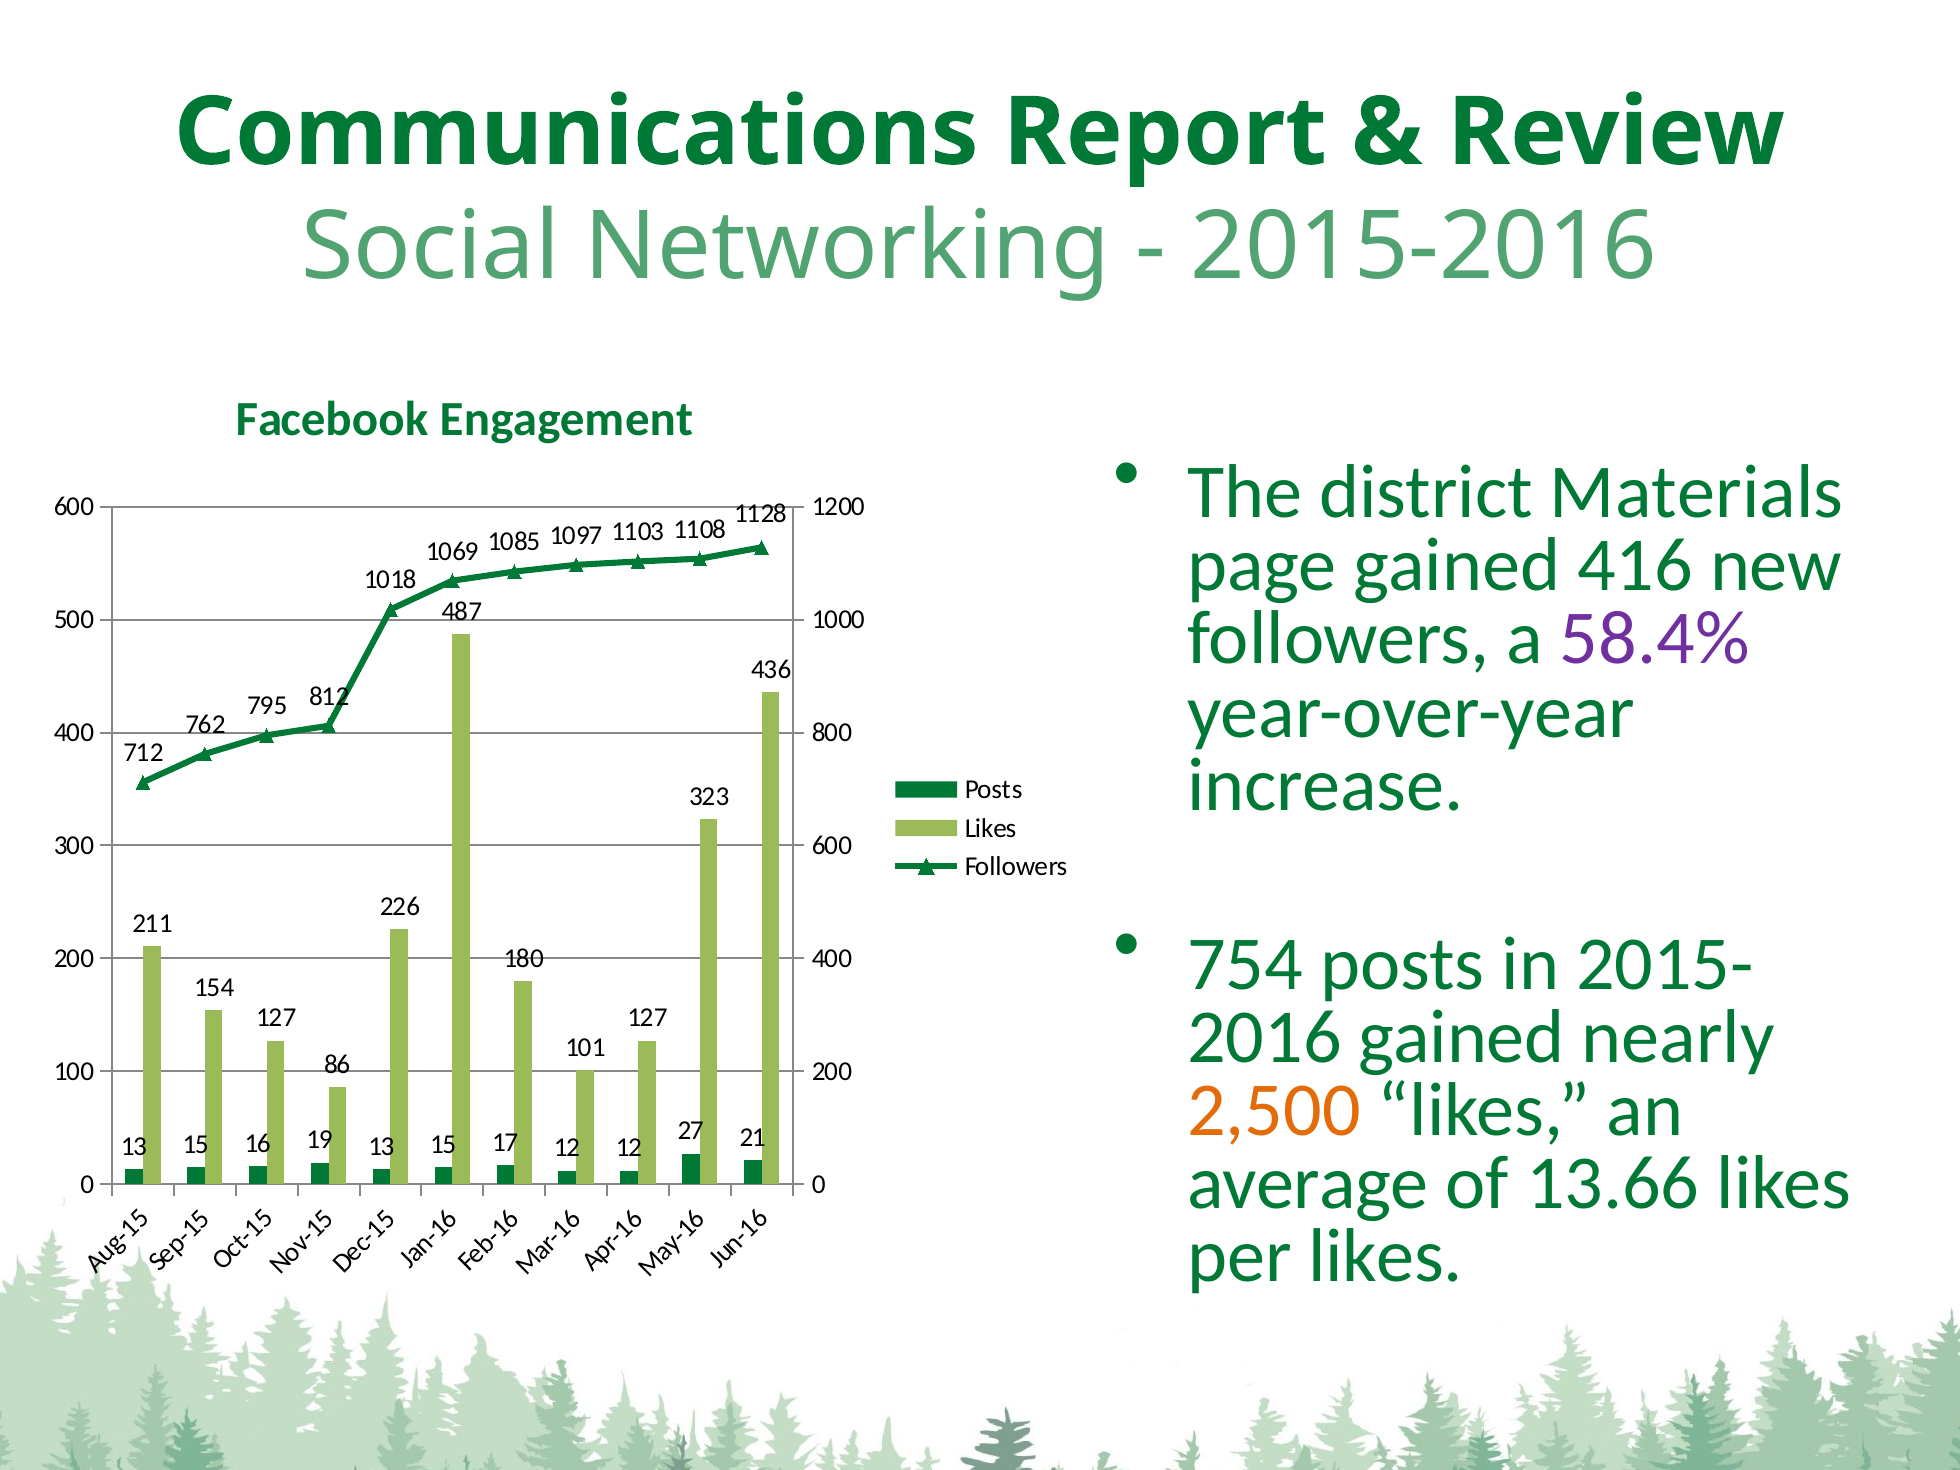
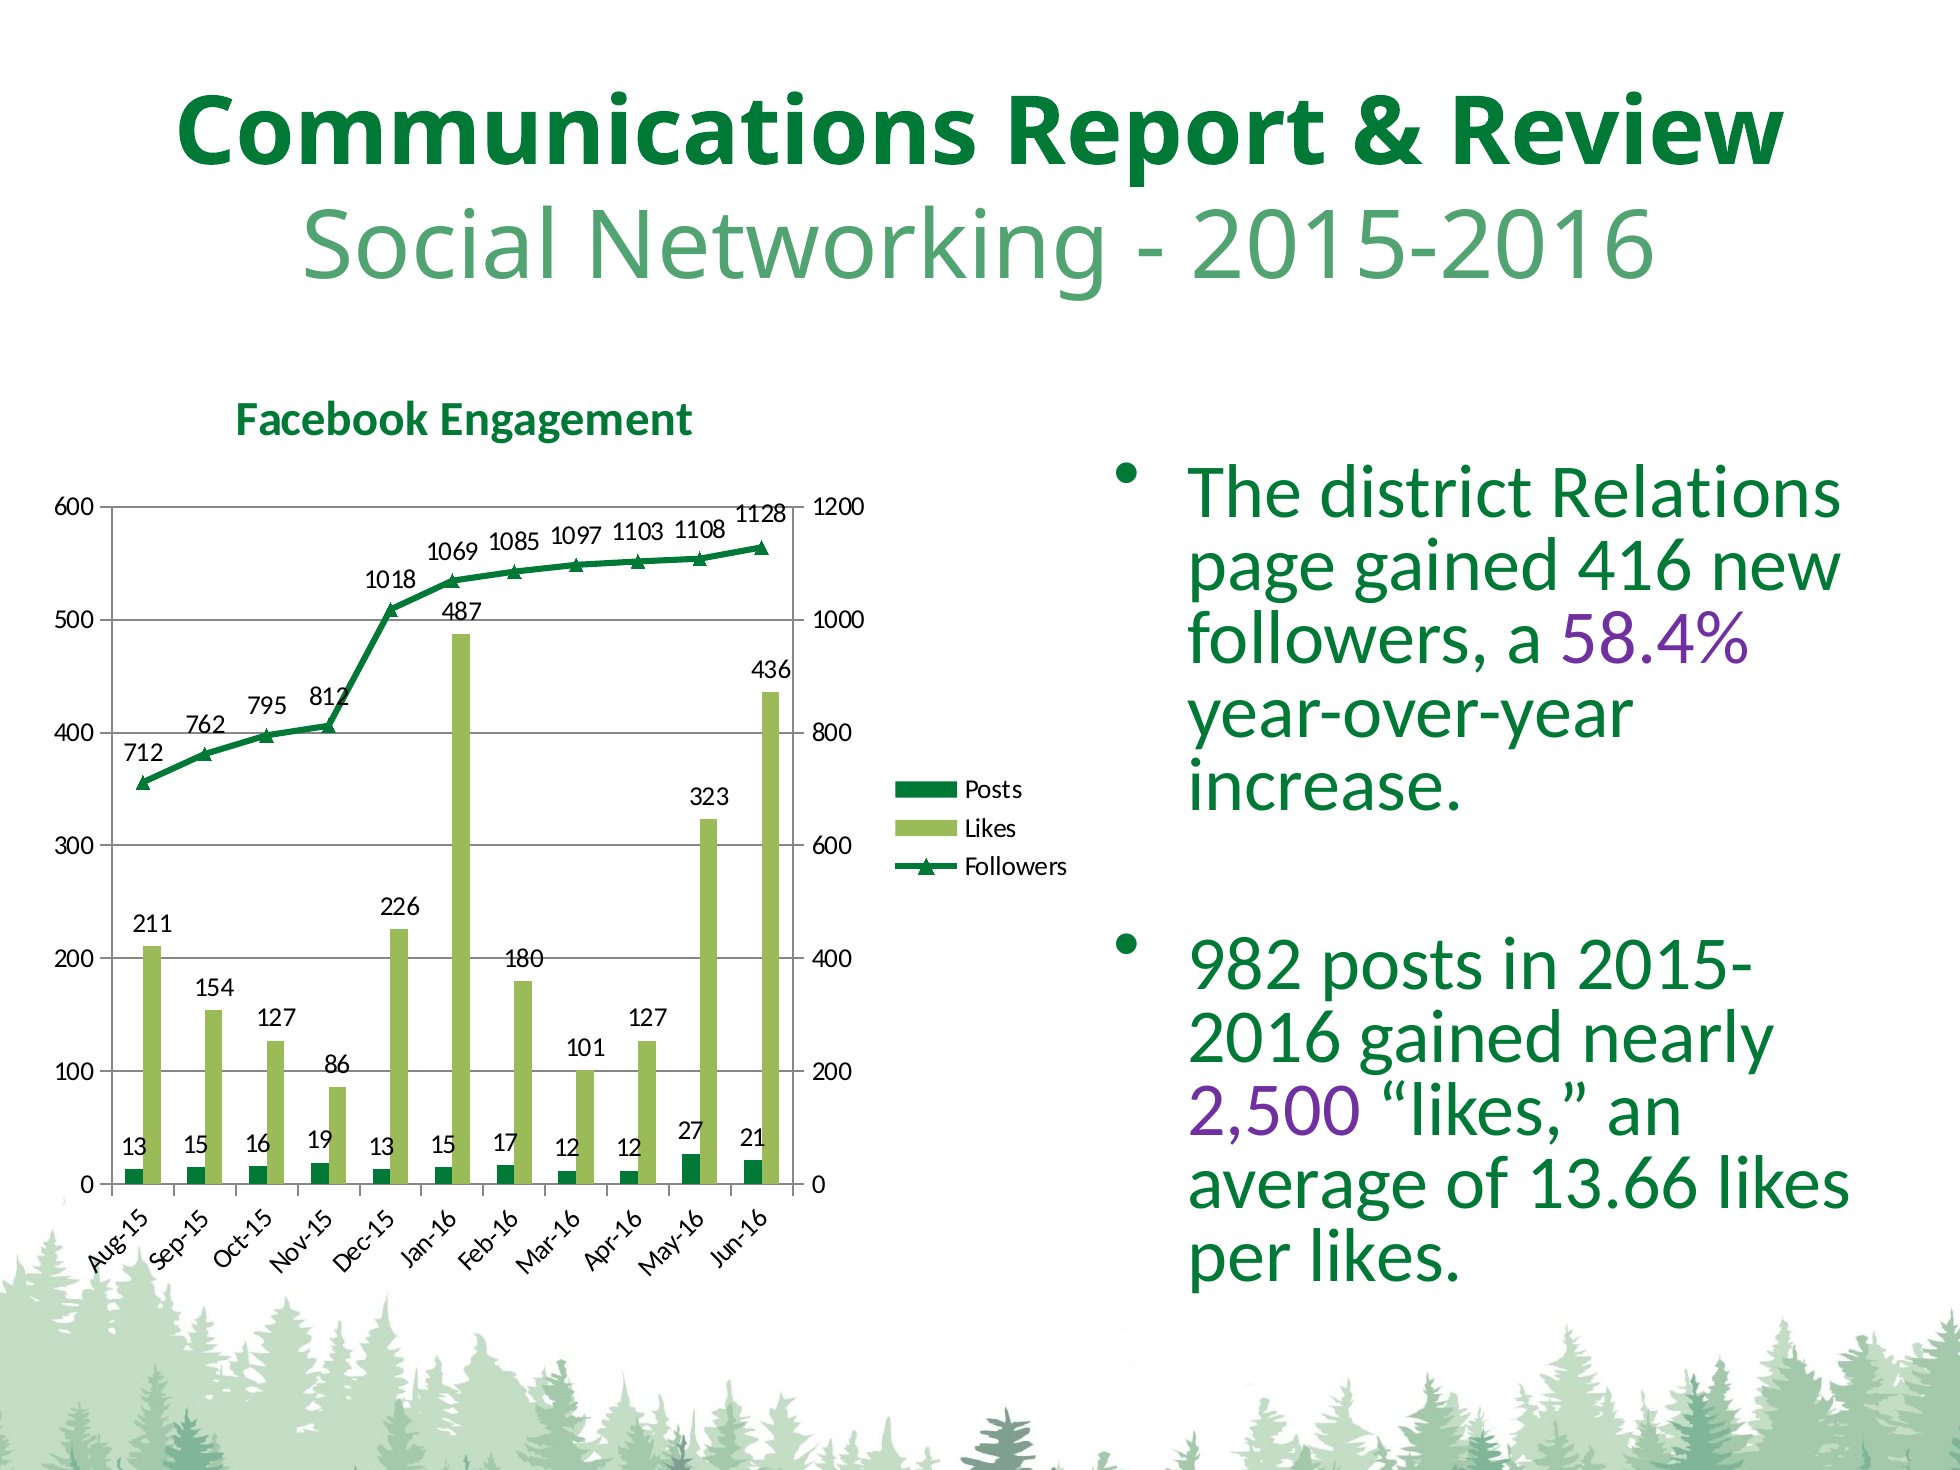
Materials: Materials -> Relations (1696, 492)
754: 754 -> 982 (1245, 964)
2,500 colour: orange -> purple (1274, 1110)
